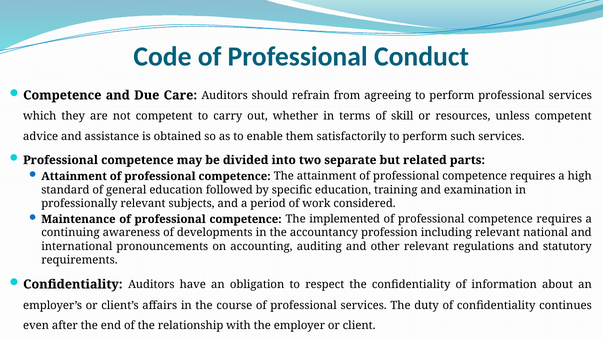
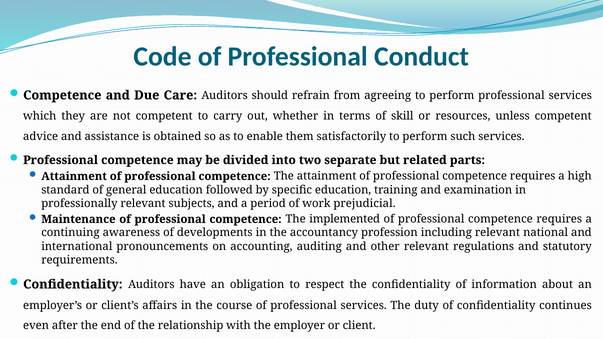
considered: considered -> prejudicial (365, 203)
